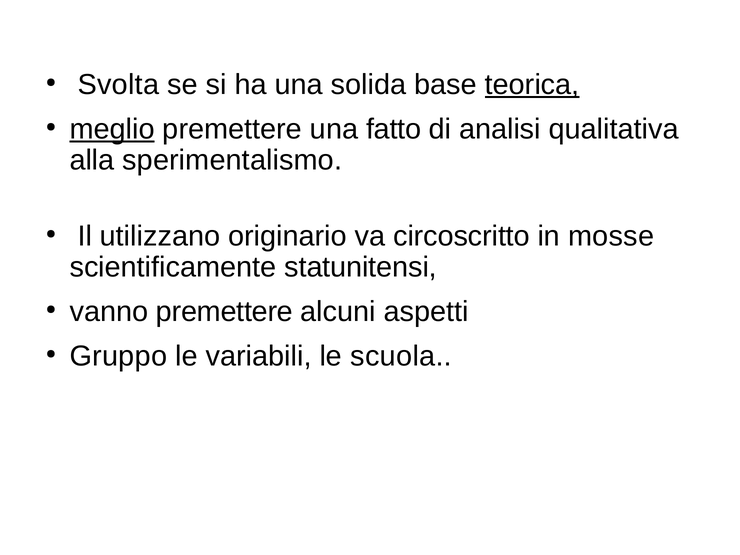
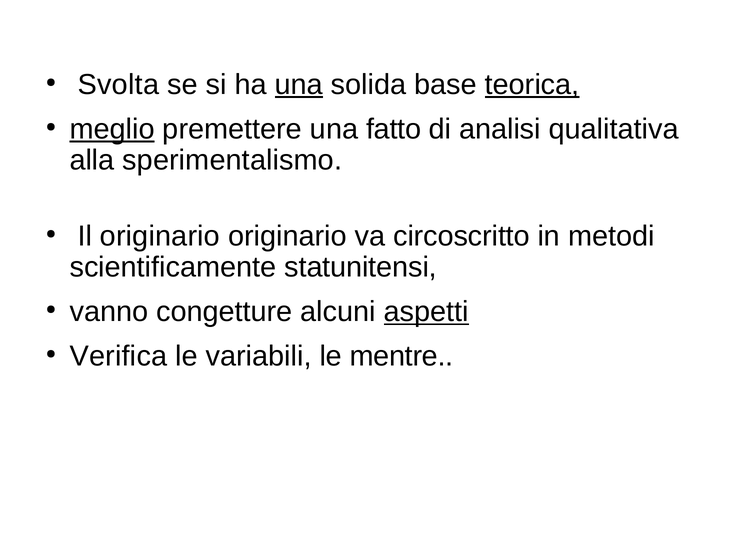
una underline: none -> present (299, 85)
Il utilizzano: utilizzano -> originario (160, 236)
mosse: mosse -> metodi (611, 236)
vanno premettere: premettere -> congetture (224, 312)
aspetti underline: none -> present (426, 312)
Gruppo: Gruppo -> Verifica (118, 356)
scuola: scuola -> mentre (401, 356)
